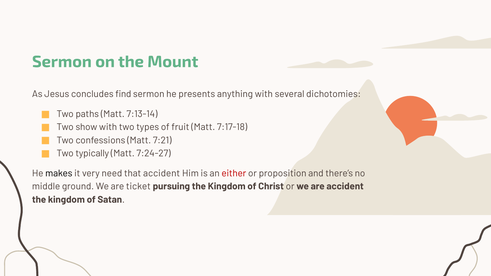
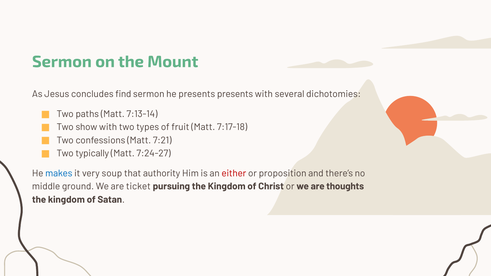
presents anything: anything -> presents (235, 94)
makes colour: black -> blue (59, 173)
need: need -> soup (112, 173)
that accident: accident -> authority (162, 173)
are accident: accident -> thoughts (345, 187)
